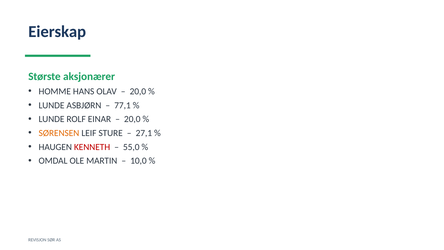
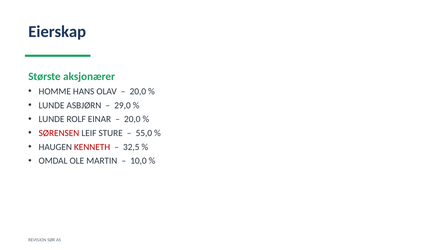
77,1: 77,1 -> 29,0 (122, 105)
SØRENSEN colour: orange -> red (59, 133)
27,1: 27,1 -> 55,0 (144, 133)
55,0: 55,0 -> 32,5 (131, 147)
